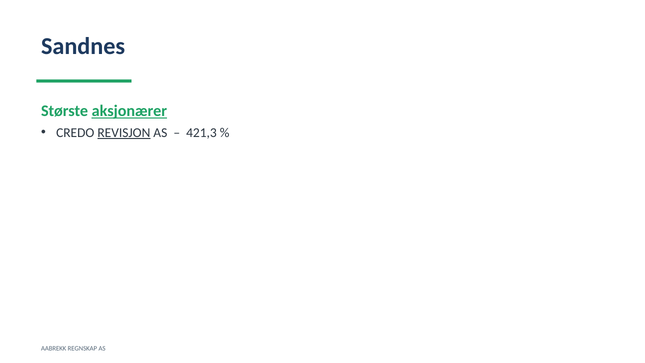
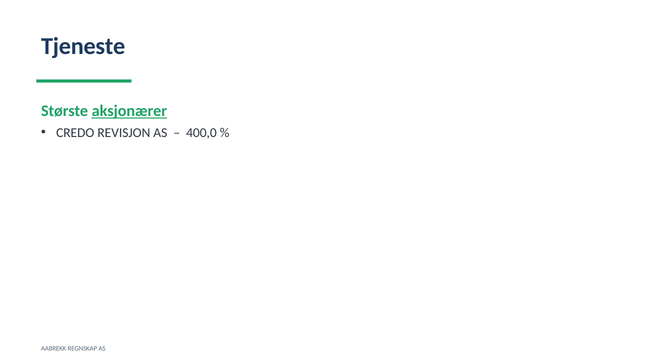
Sandnes: Sandnes -> Tjeneste (83, 46)
REVISJON underline: present -> none (124, 133)
421,3: 421,3 -> 400,0 (201, 133)
